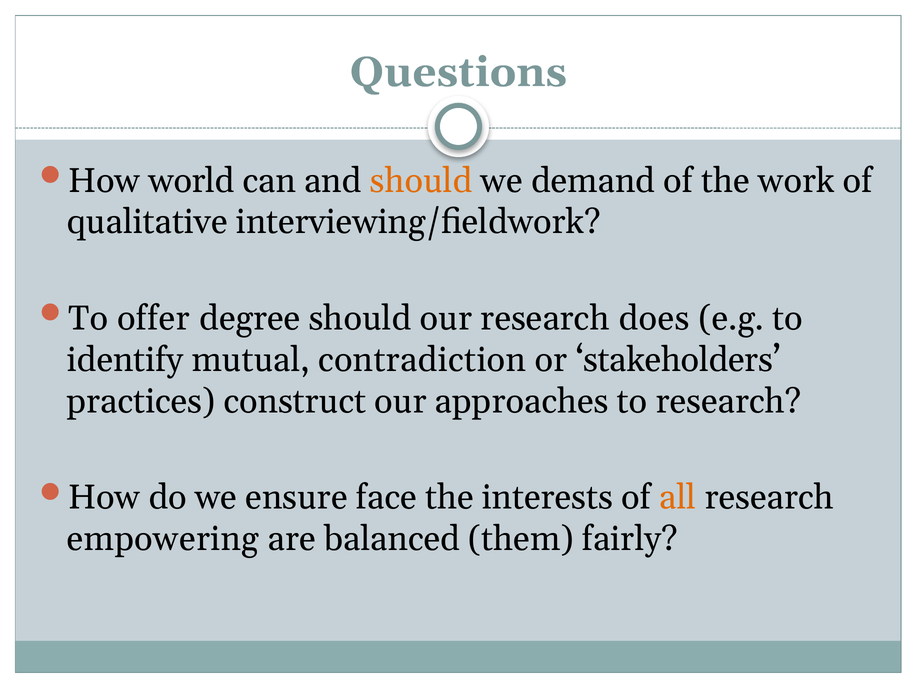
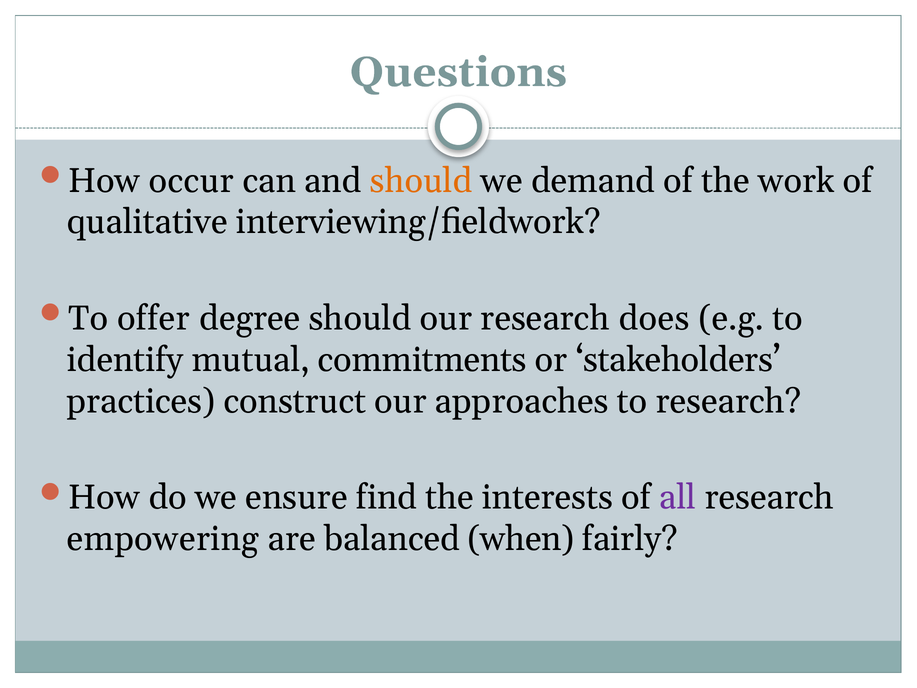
world: world -> occur (191, 181)
contradiction: contradiction -> commitments (422, 360)
face: face -> find (386, 497)
all colour: orange -> purple (678, 497)
them: them -> when (521, 539)
